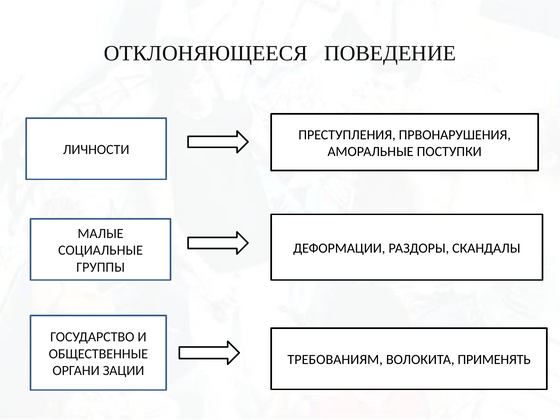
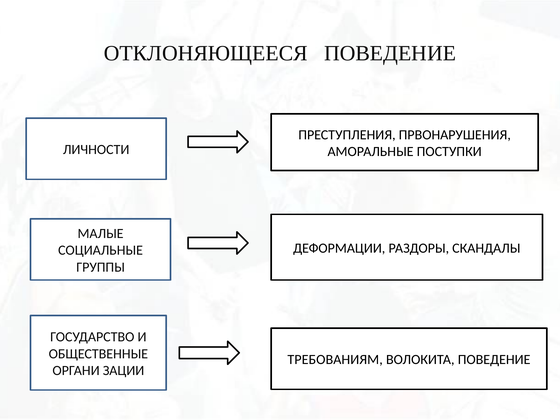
ВОЛОКИТА ПРИМЕНЯТЬ: ПРИМЕНЯТЬ -> ПОВЕДЕНИЕ (494, 360)
